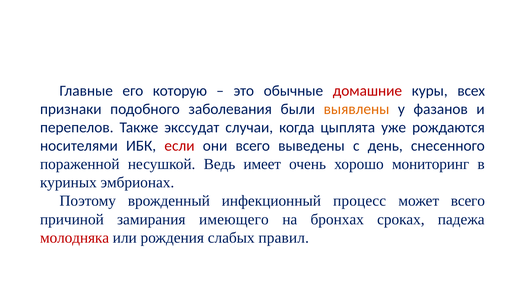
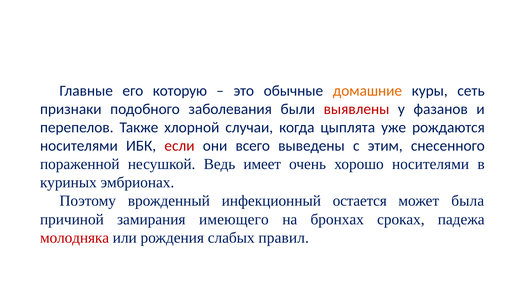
домашние colour: red -> orange (367, 91)
всех: всех -> сеть (471, 91)
выявлены colour: orange -> red (357, 109)
экссудат: экссудат -> хлорной (192, 128)
день: день -> этим (385, 146)
хорошо мониторинг: мониторинг -> носителями (431, 164)
процесс: процесс -> остается (360, 201)
может всего: всего -> была (468, 201)
